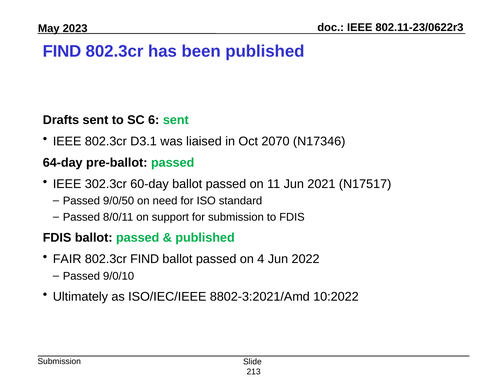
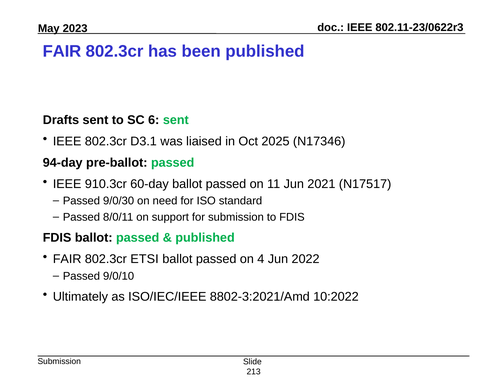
FIND: FIND -> FAIR (62, 51)
2070: 2070 -> 2025 (275, 141)
64-day: 64-day -> 94-day (63, 163)
302.3cr: 302.3cr -> 910.3cr (106, 184)
9/0/50: 9/0/50 -> 9/0/30 (119, 201)
802.3cr FIND: FIND -> ETSI (145, 259)
